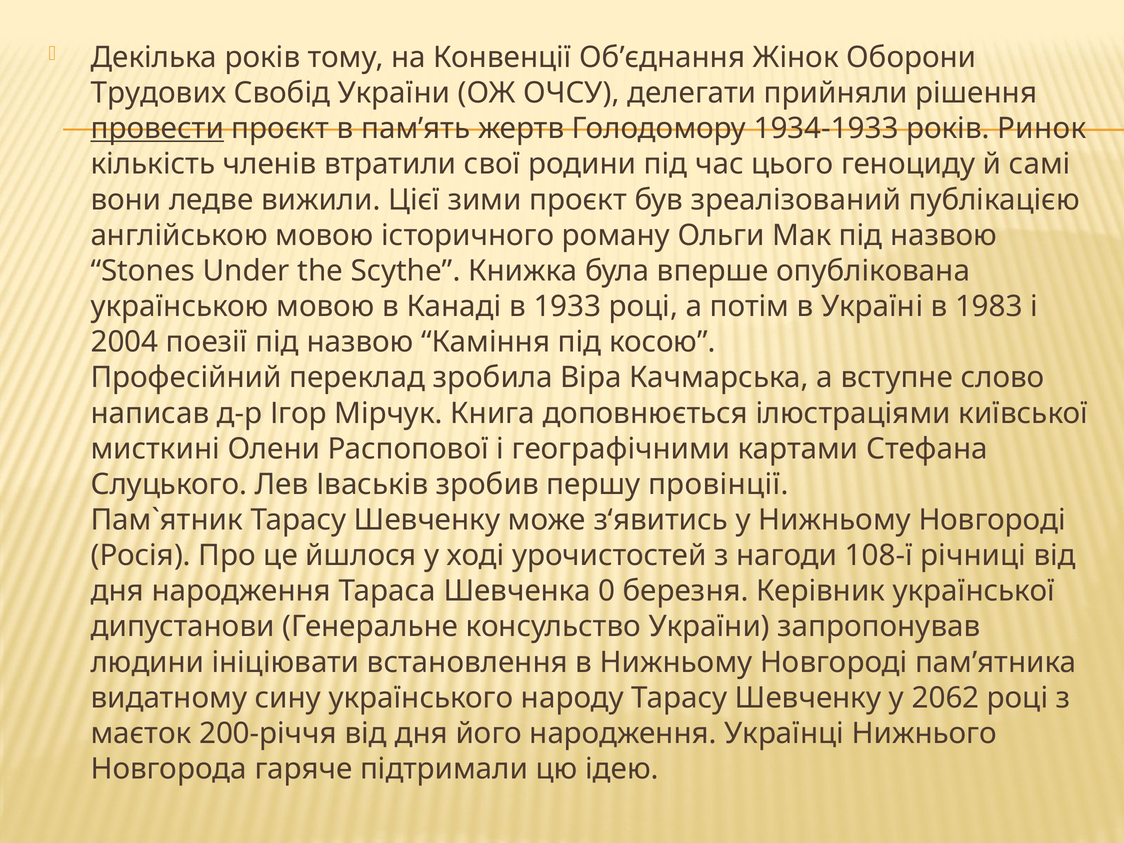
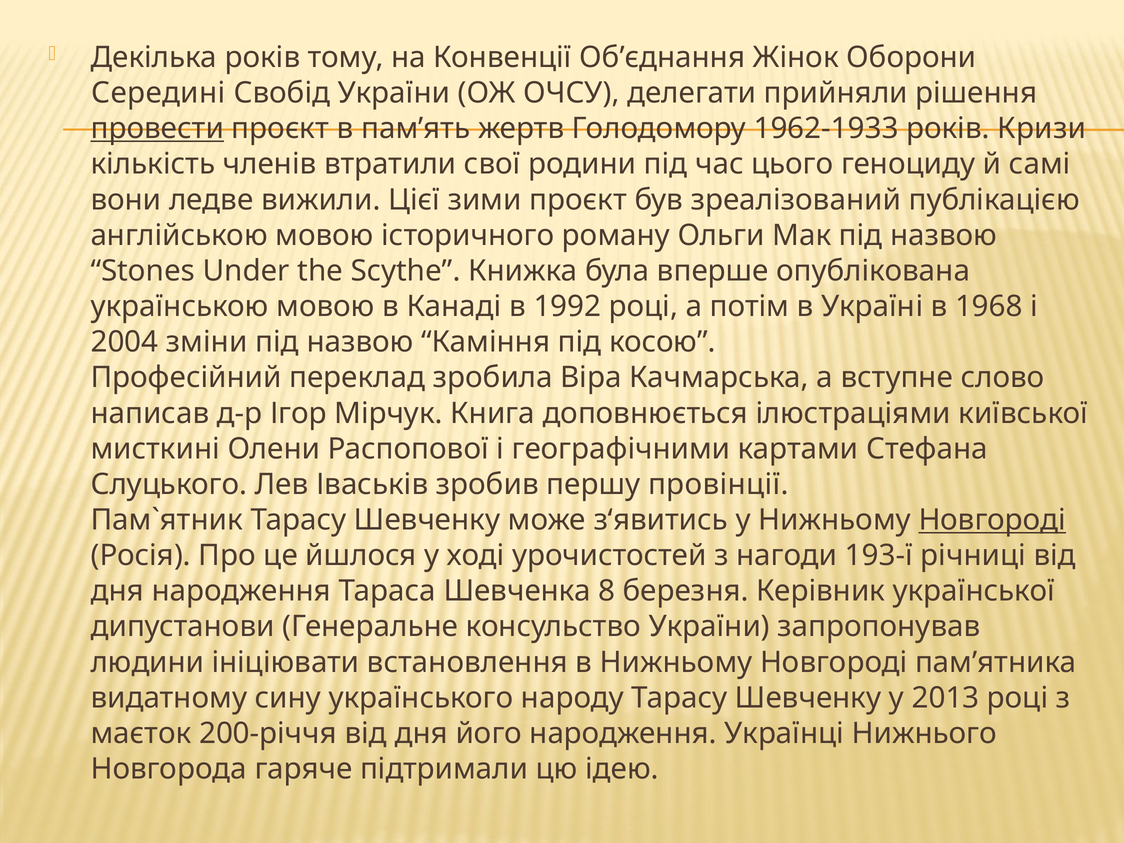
Трудових: Трудових -> Середині (158, 93)
1934-1933: 1934-1933 -> 1962-1933 (826, 129)
Ринок: Ринок -> Кризи (1042, 129)
1933: 1933 -> 1992 (567, 306)
1983: 1983 -> 1968 (989, 306)
поезії: поезії -> зміни (207, 342)
Новгороді underline: none -> present (992, 520)
108-ї: 108-ї -> 193-ї (879, 556)
0: 0 -> 8 (607, 591)
2062: 2062 -> 2013 (946, 698)
